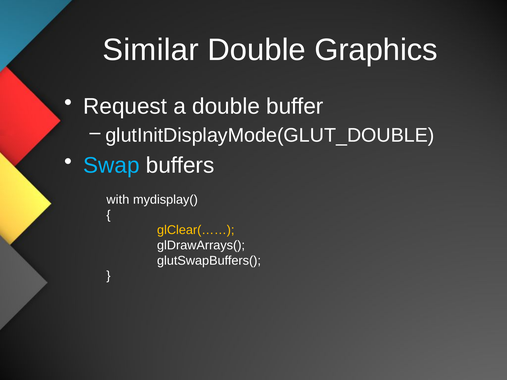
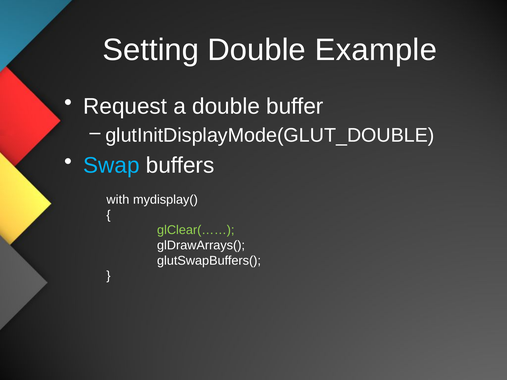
Similar: Similar -> Setting (151, 50)
Graphics: Graphics -> Example (376, 50)
glClear(…… colour: yellow -> light green (196, 230)
